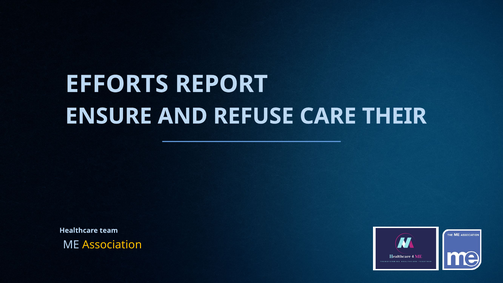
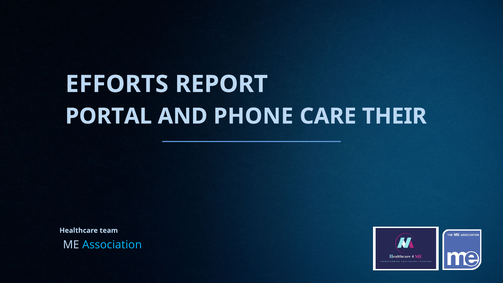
ENSURE: ENSURE -> PORTAL (109, 116)
REFUSE: REFUSE -> PHONE (253, 116)
Association colour: yellow -> light blue (112, 245)
